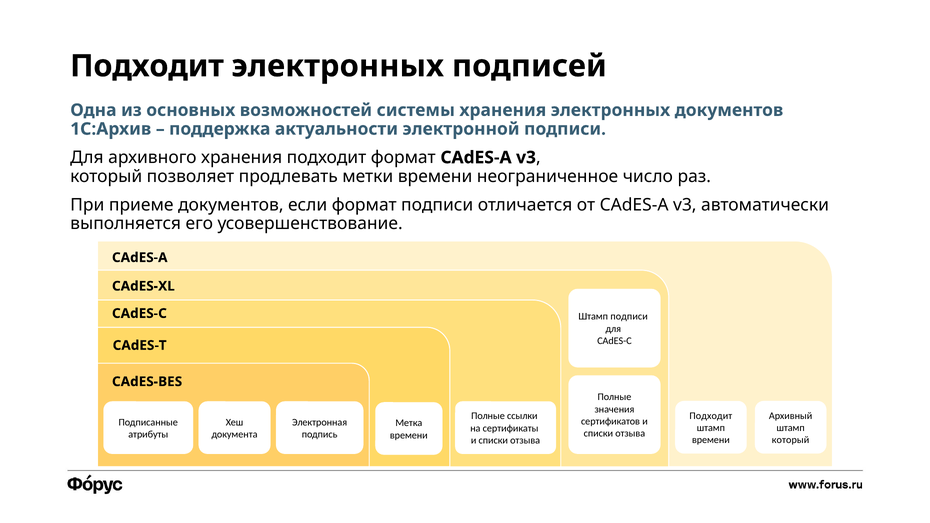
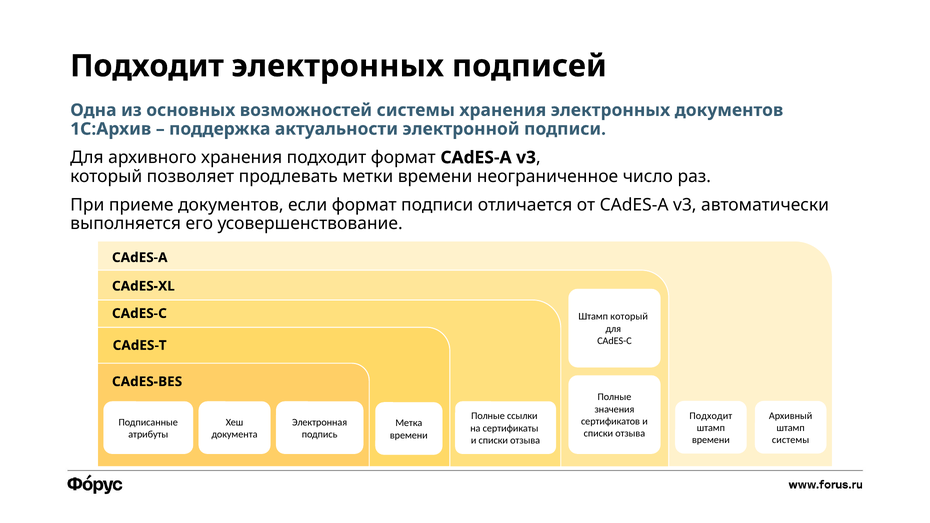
Штамп подписи: подписи -> который (629, 317)
который: который -> системы (791, 440)
